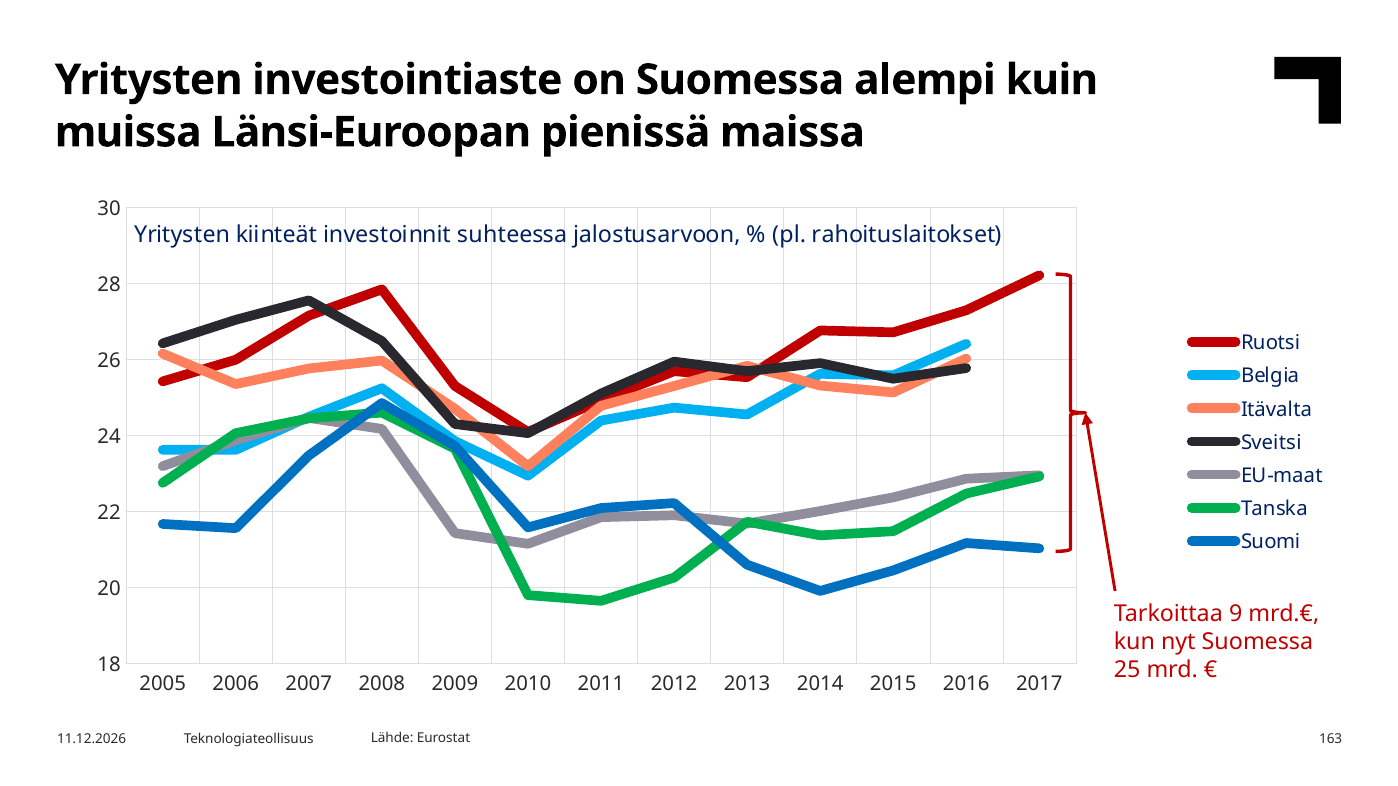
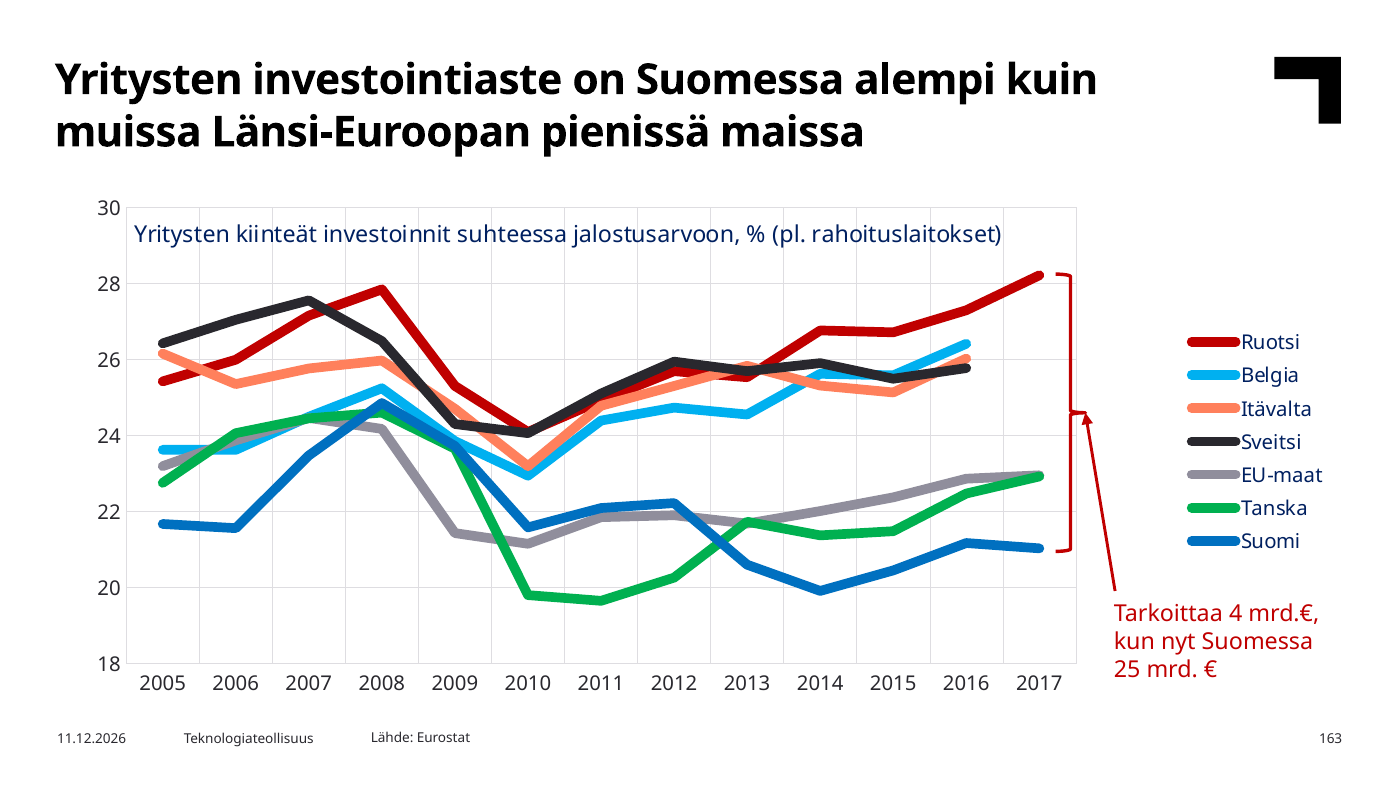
9: 9 -> 4 (1236, 614)
